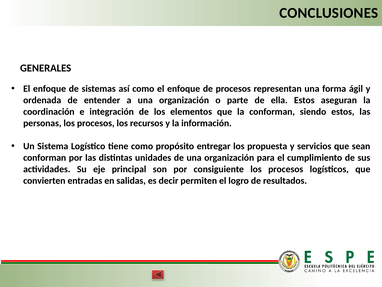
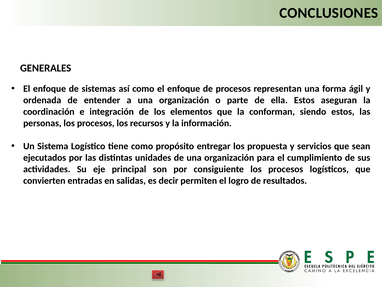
conforman: conforman -> ejecutados (45, 157)
